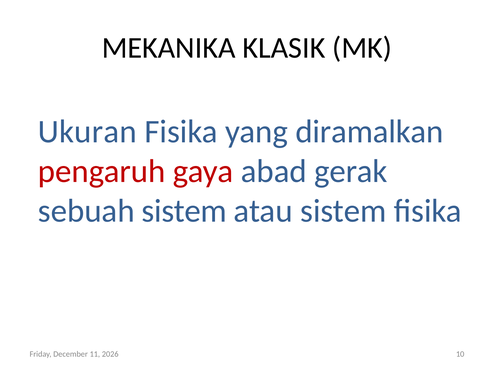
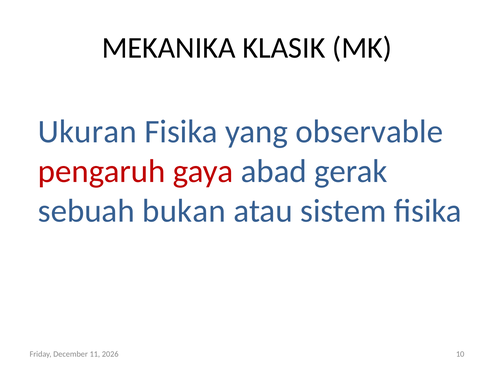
diramalkan: diramalkan -> observable (369, 132)
sebuah sistem: sistem -> bukan (184, 211)
